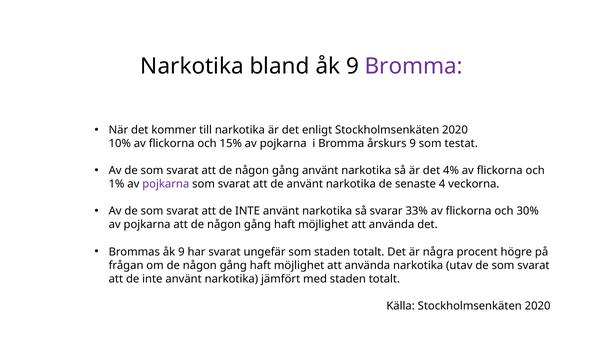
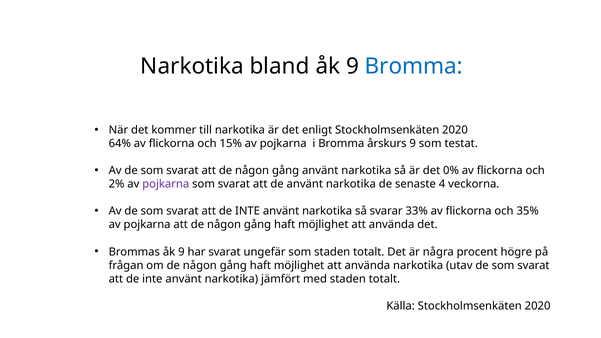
Bromma colour: purple -> blue (414, 66)
10%: 10% -> 64% (120, 144)
4%: 4% -> 0% (451, 171)
1%: 1% -> 2% (117, 184)
30%: 30% -> 35% (528, 211)
